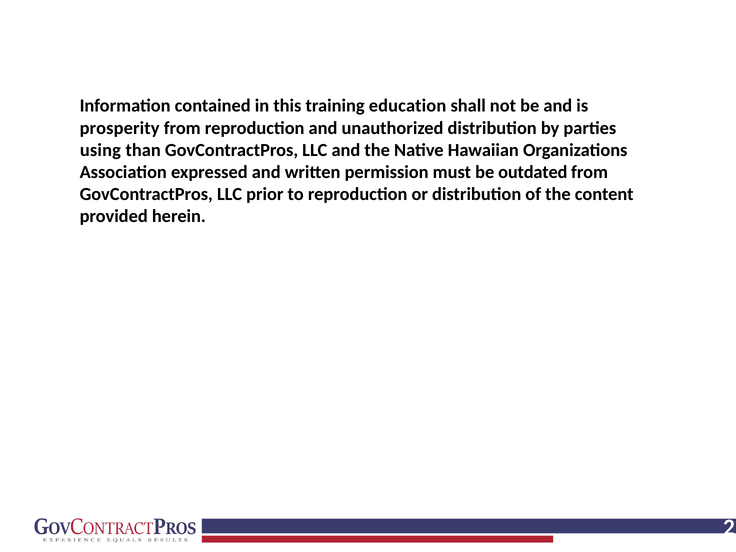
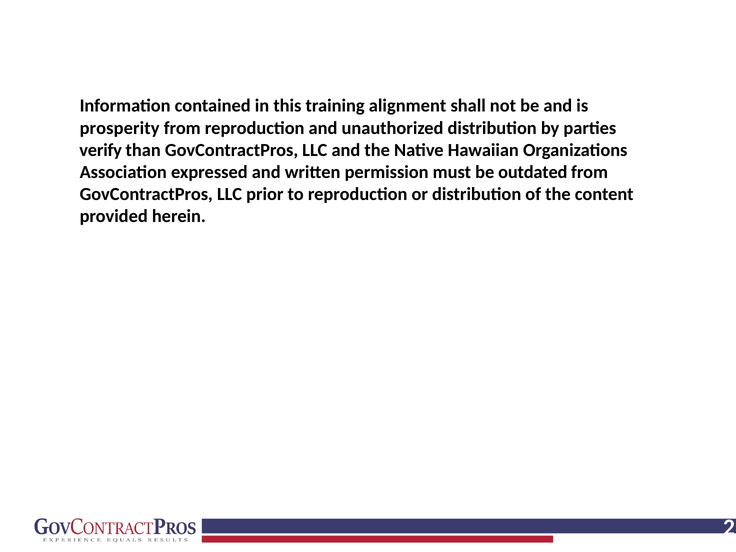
education: education -> alignment (408, 106)
using: using -> verify (101, 150)
